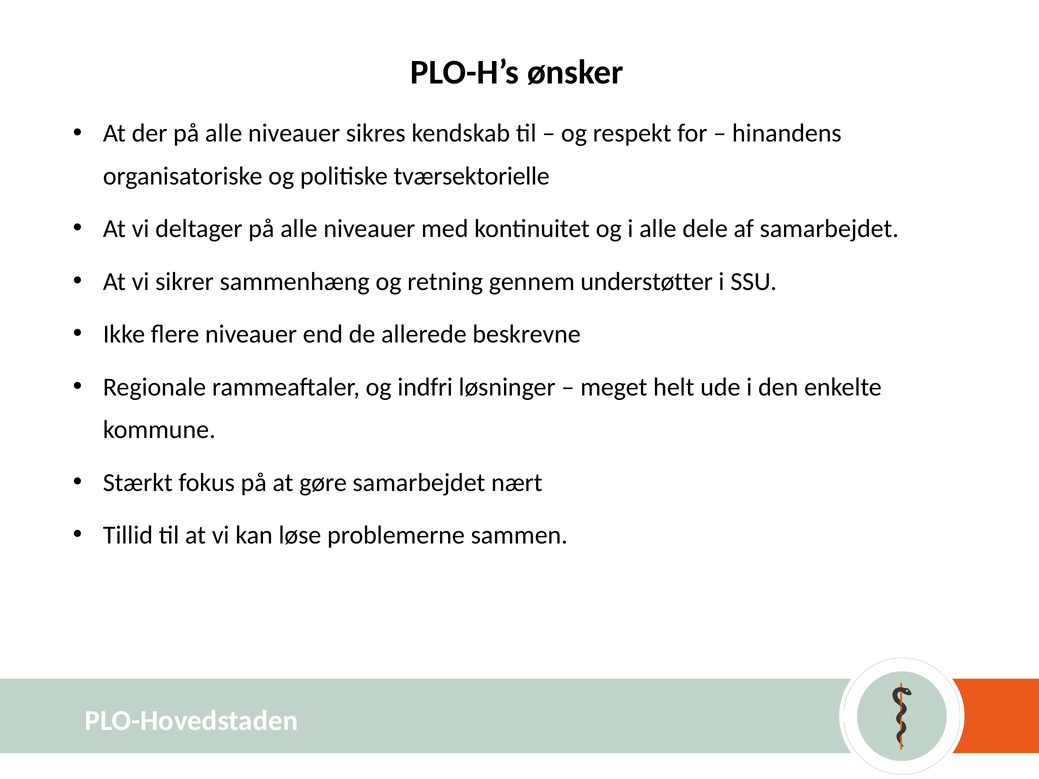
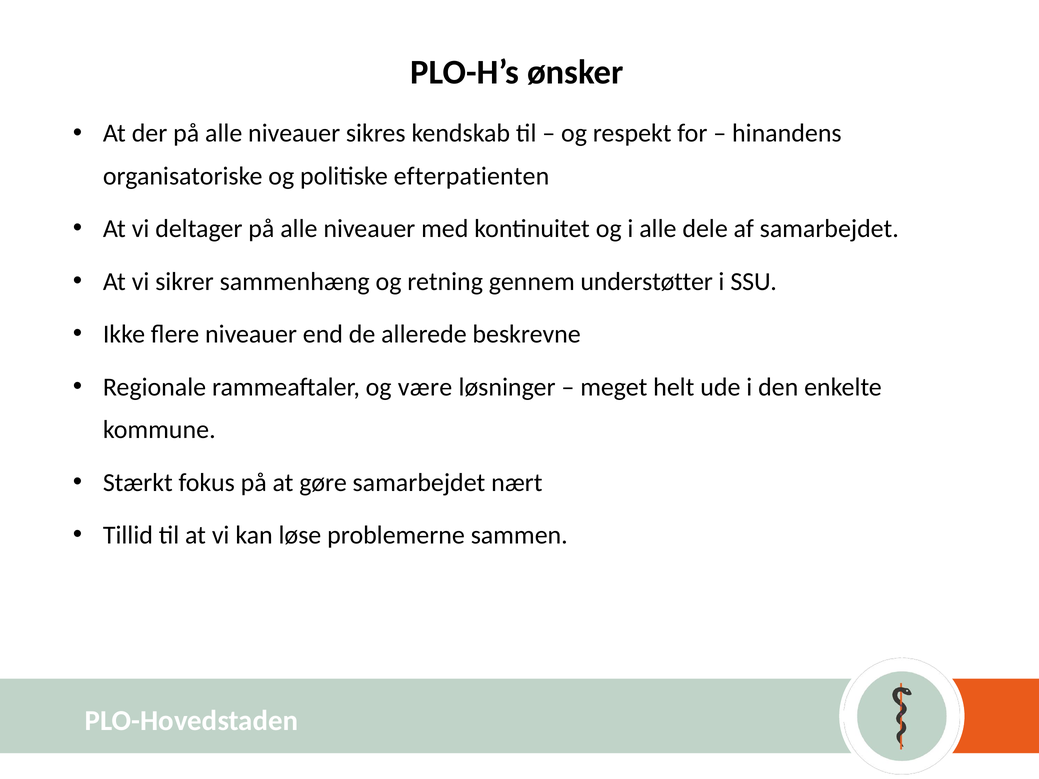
tværsektorielle: tværsektorielle -> efterpatienten (471, 176)
indfri: indfri -> være (425, 387)
